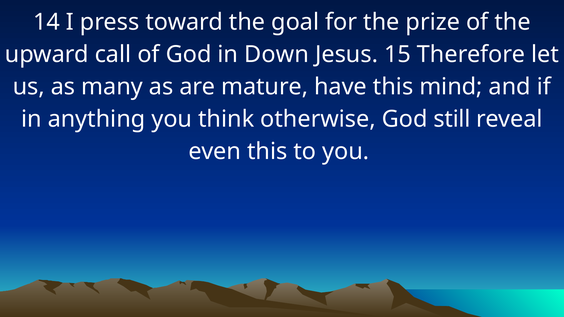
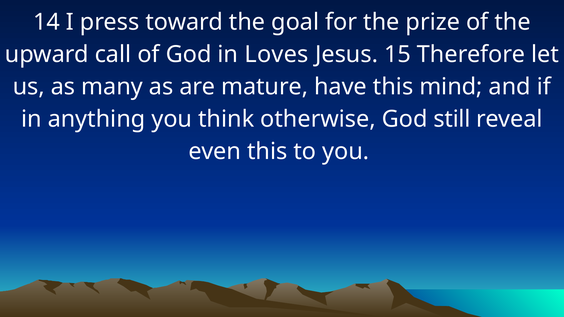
Down: Down -> Loves (276, 54)
